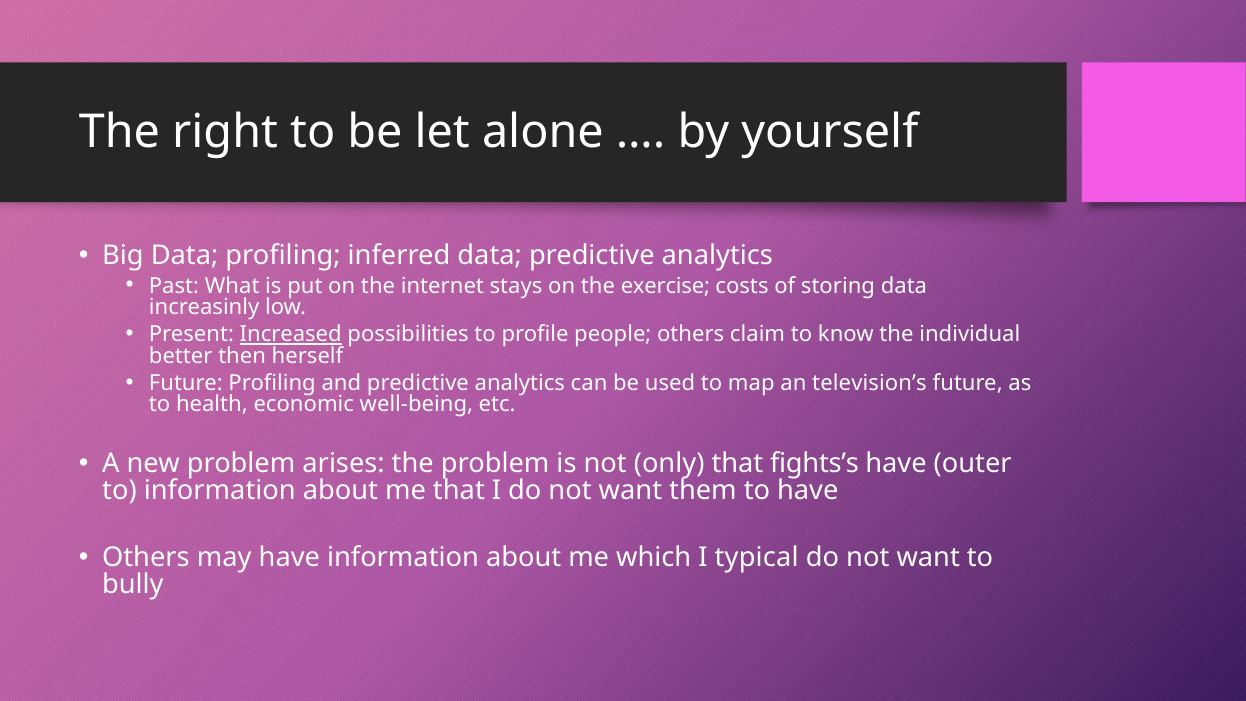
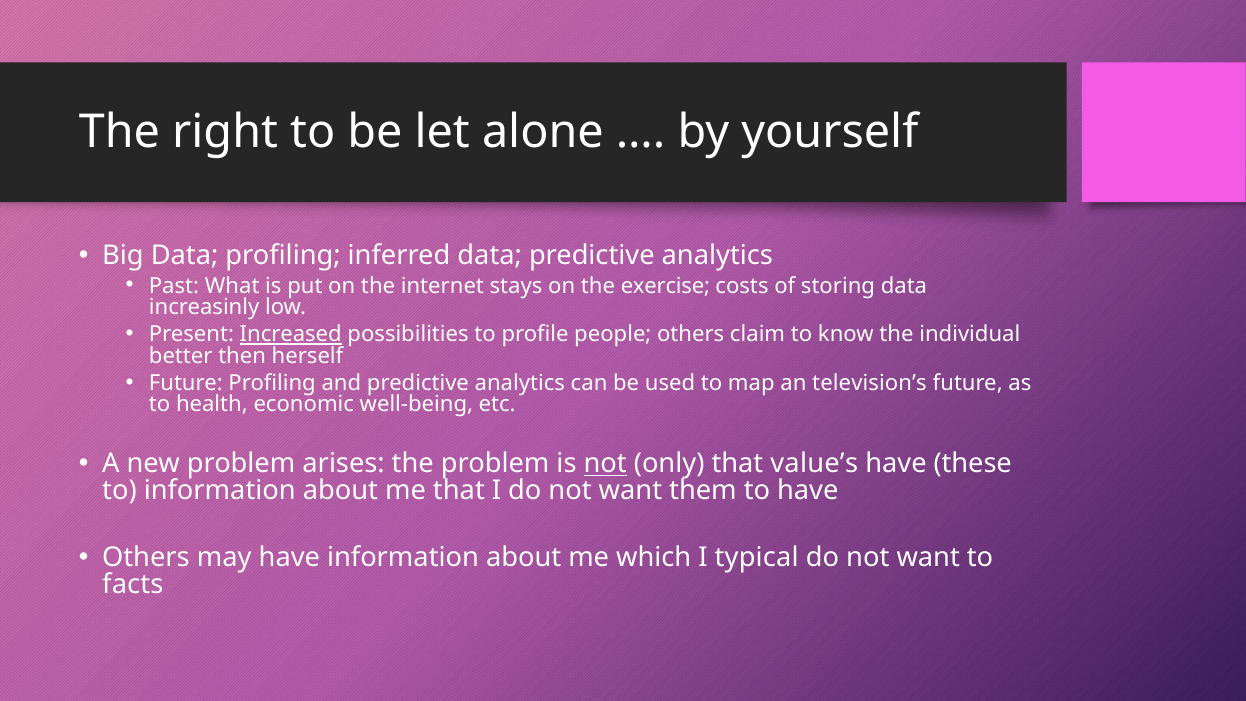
not underline: none -> present (605, 464)
fights’s: fights’s -> value’s (814, 464)
outer: outer -> these (973, 464)
bully: bully -> facts (133, 584)
